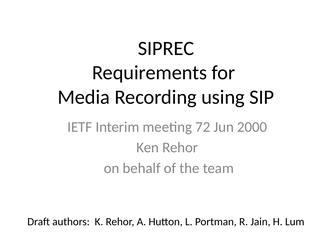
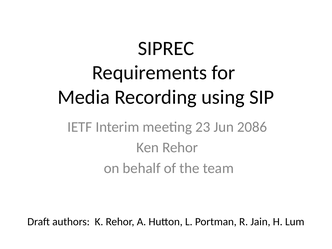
72: 72 -> 23 (203, 127)
2000: 2000 -> 2086 (252, 127)
